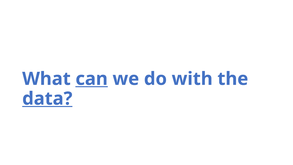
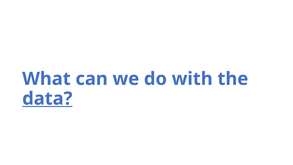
can underline: present -> none (92, 79)
